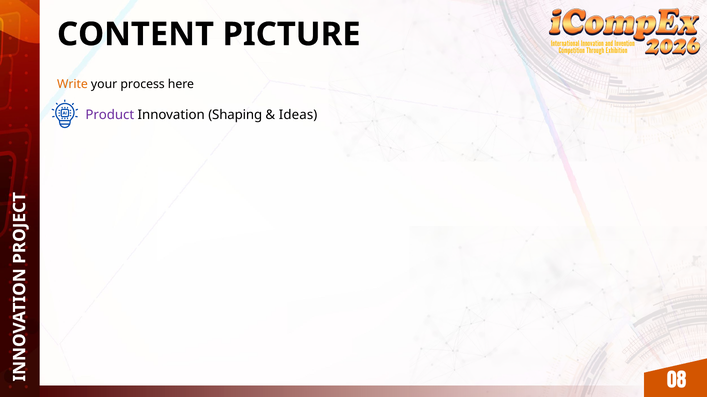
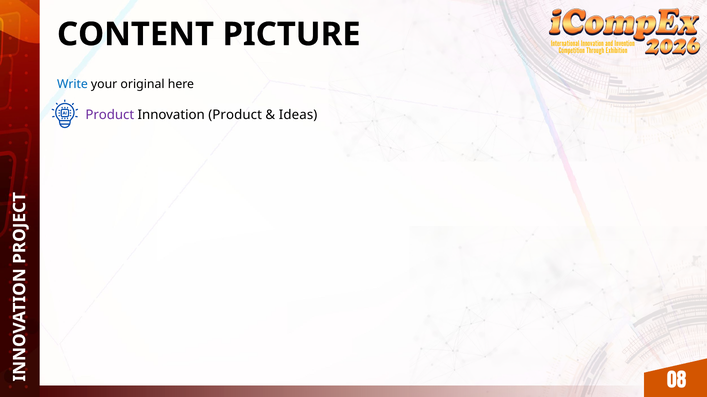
Write colour: orange -> blue (72, 84)
process: process -> original (143, 84)
Innovation Shaping: Shaping -> Product (235, 115)
